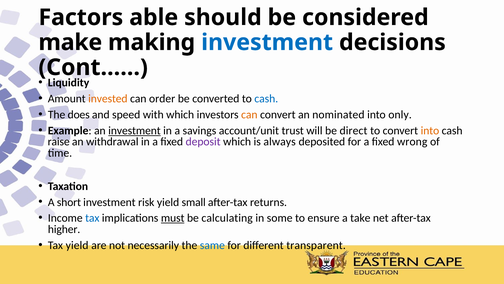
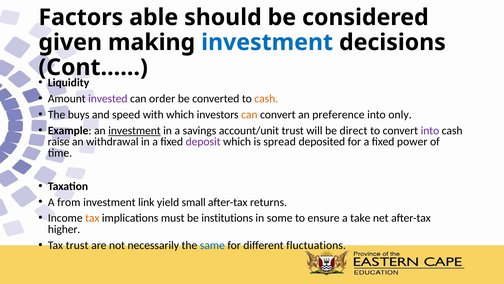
make: make -> given (70, 42)
invested colour: orange -> purple (108, 98)
cash colour: blue -> orange (266, 98)
does: does -> buys (79, 114)
nominated: nominated -> preference (338, 114)
into colour: orange -> purple (430, 130)
always: always -> spread (280, 142)
wrong: wrong -> power (412, 142)
short: short -> from (69, 202)
risk: risk -> link (146, 202)
tax colour: blue -> orange (92, 218)
must underline: present -> none (173, 218)
calculating: calculating -> institutions (227, 218)
Tax yield: yield -> trust (77, 245)
transparent: transparent -> fluctuations (316, 245)
